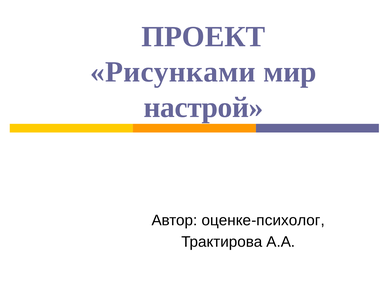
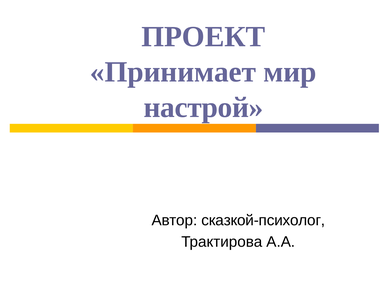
Рисунками: Рисунками -> Принимает (173, 72)
оценке-психолог: оценке-психолог -> сказкой-психолог (263, 220)
